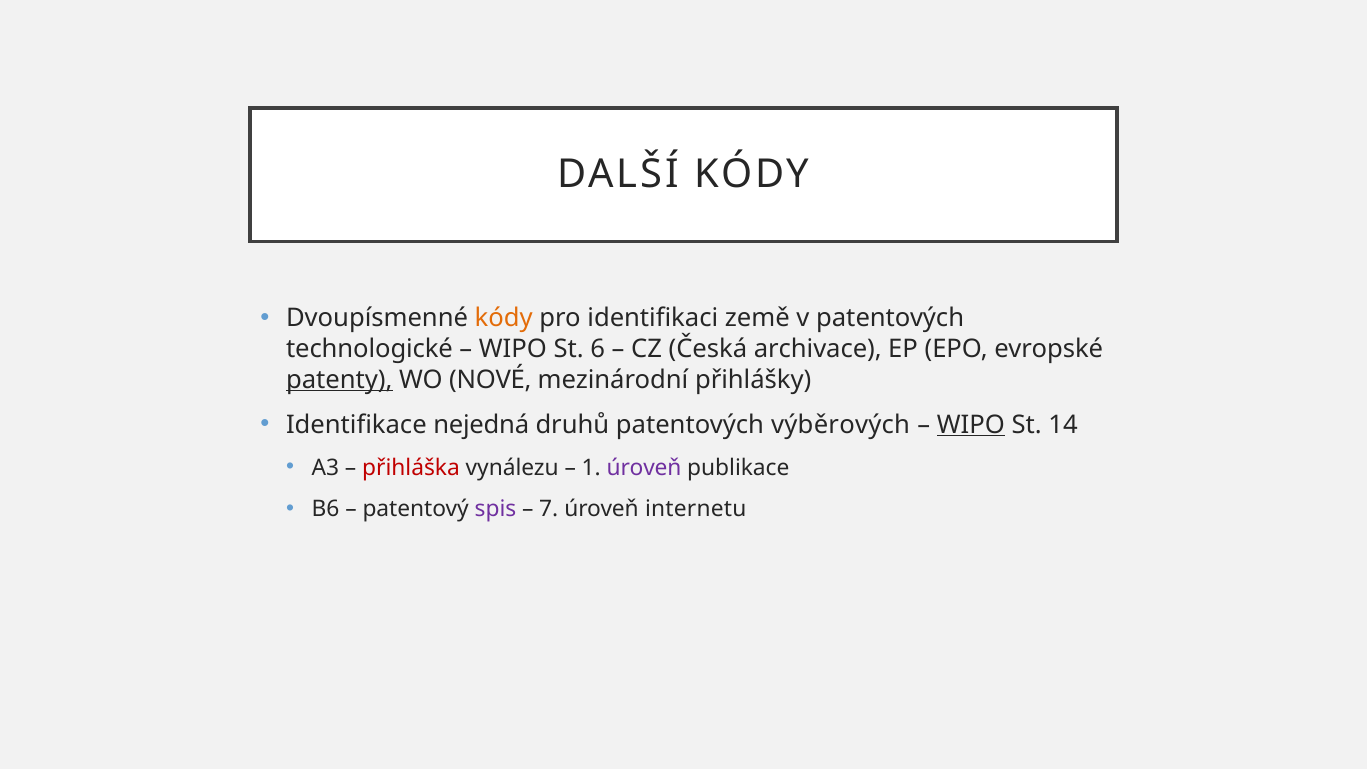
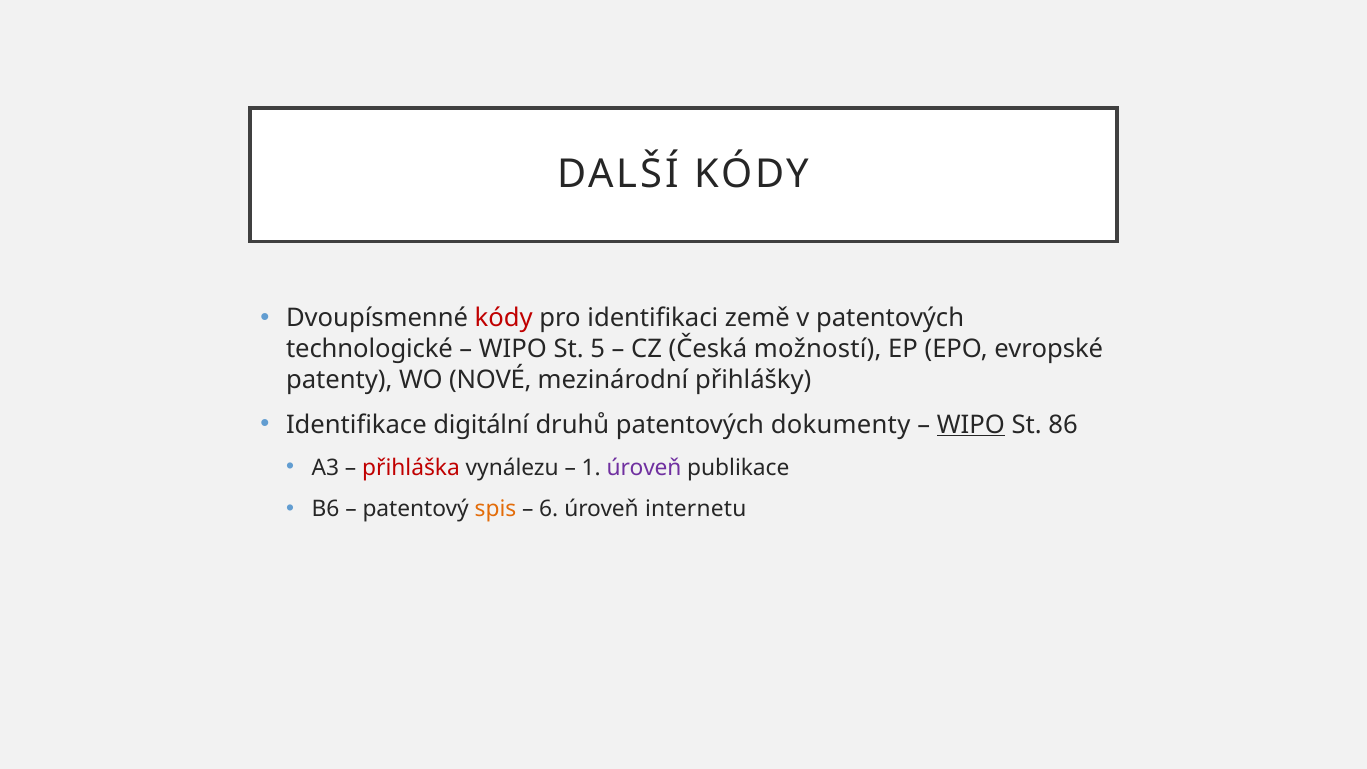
kódy colour: orange -> red (504, 318)
6: 6 -> 5 (598, 349)
archivace: archivace -> možností (818, 349)
patenty underline: present -> none (339, 380)
nejedná: nejedná -> digitální (481, 425)
výběrových: výběrových -> dokumenty (841, 425)
14: 14 -> 86 (1063, 425)
spis colour: purple -> orange (495, 509)
7: 7 -> 6 (549, 509)
